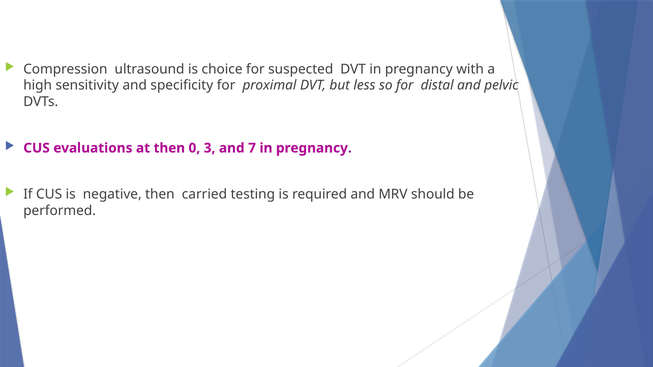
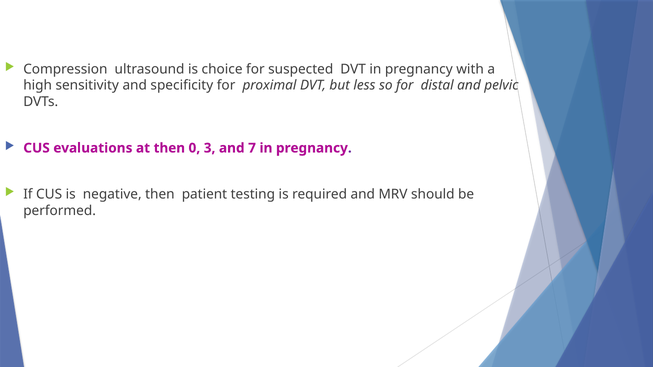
carried: carried -> patient (204, 194)
